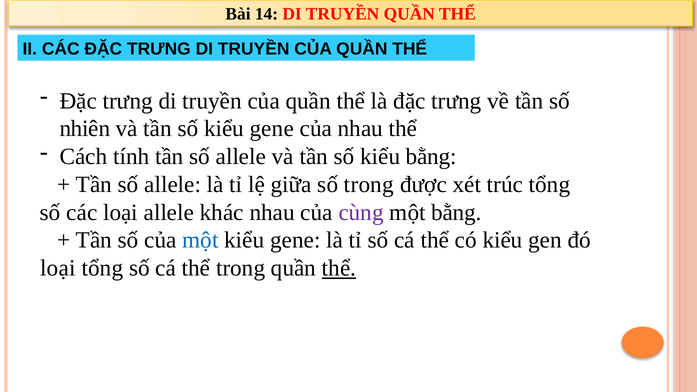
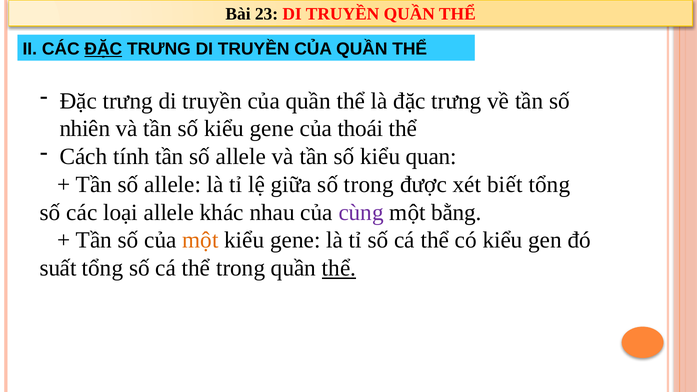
14: 14 -> 23 (267, 14)
ĐẶC underline: none -> present (103, 49)
của nhau: nhau -> thoái (360, 129)
kiểu bằng: bằng -> quan (431, 157)
trúc: trúc -> biết (505, 185)
một colour: blue -> orange (200, 240)
loại: loại -> suất (58, 268)
